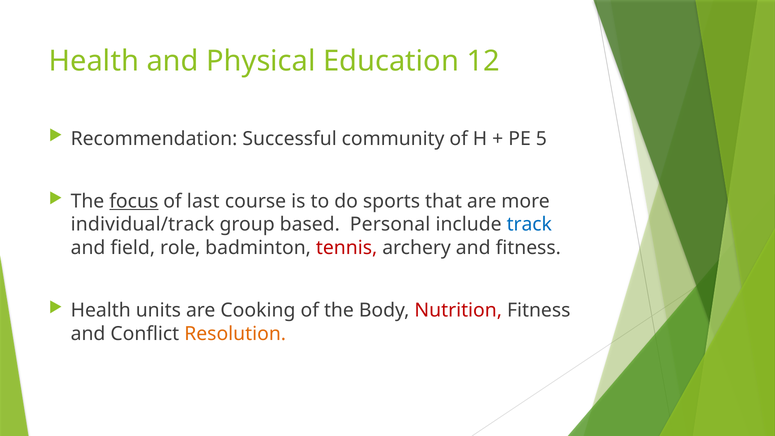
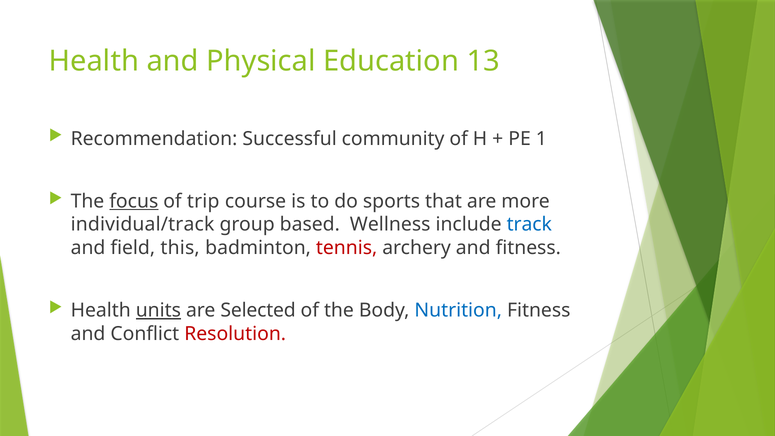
12: 12 -> 13 (483, 61)
5: 5 -> 1 (541, 139)
last: last -> trip (203, 201)
Personal: Personal -> Wellness (390, 224)
role: role -> this (180, 248)
units underline: none -> present (158, 310)
Cooking: Cooking -> Selected (258, 310)
Nutrition colour: red -> blue (458, 310)
Resolution colour: orange -> red (235, 334)
